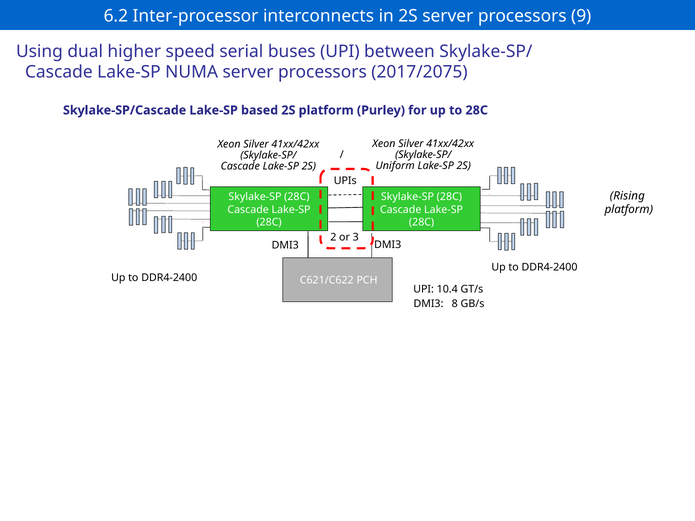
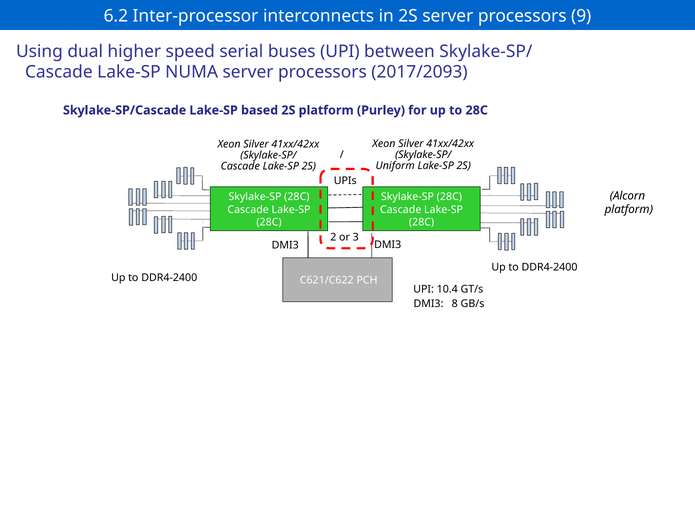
2017/2075: 2017/2075 -> 2017/2093 (419, 72)
Rising: Rising -> Alcorn (627, 196)
